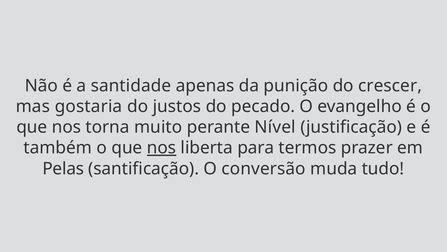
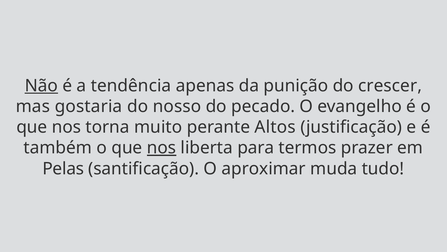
Não underline: none -> present (41, 86)
santidade: santidade -> tendência (131, 86)
justos: justos -> nosso (177, 106)
Nível: Nível -> Altos (275, 127)
conversão: conversão -> aproximar (264, 168)
